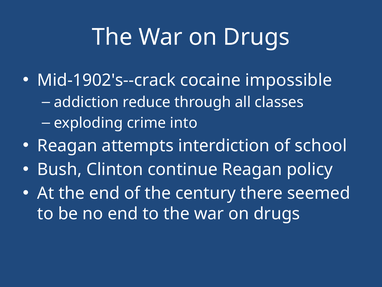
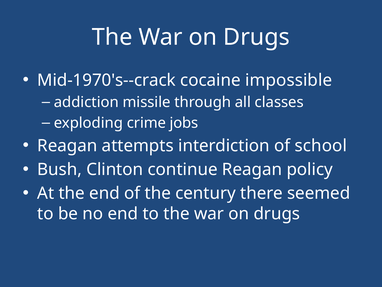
Mid-1902's--crack: Mid-1902's--crack -> Mid-1970's--crack (106, 80)
reduce: reduce -> missile (147, 102)
into: into -> jobs (184, 123)
